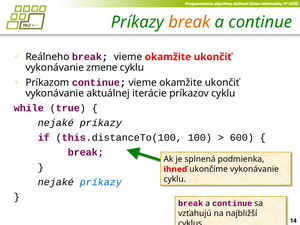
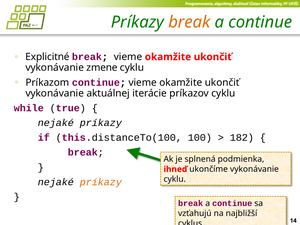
Reálneho: Reálneho -> Explicitné (47, 57)
600: 600 -> 182 (242, 138)
príkazy colour: blue -> orange (101, 182)
